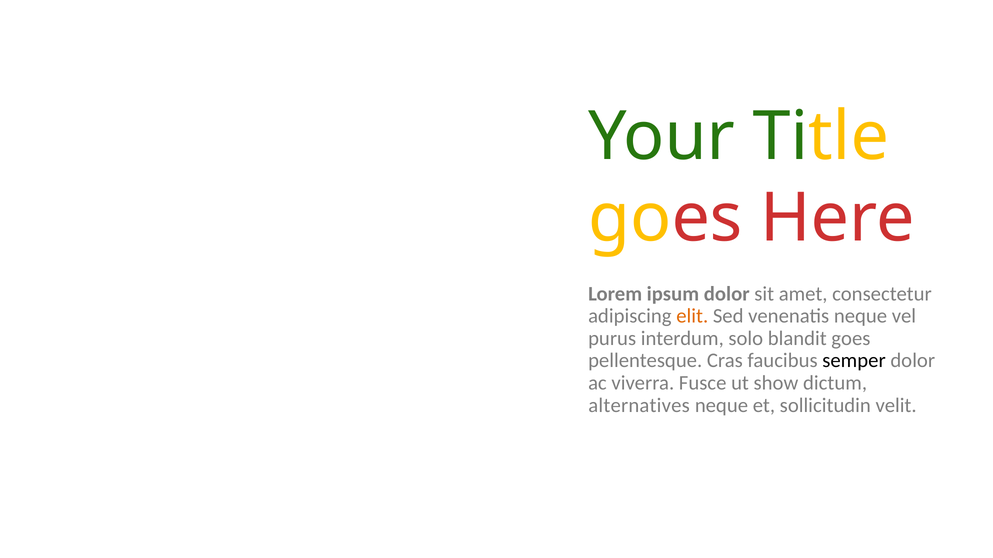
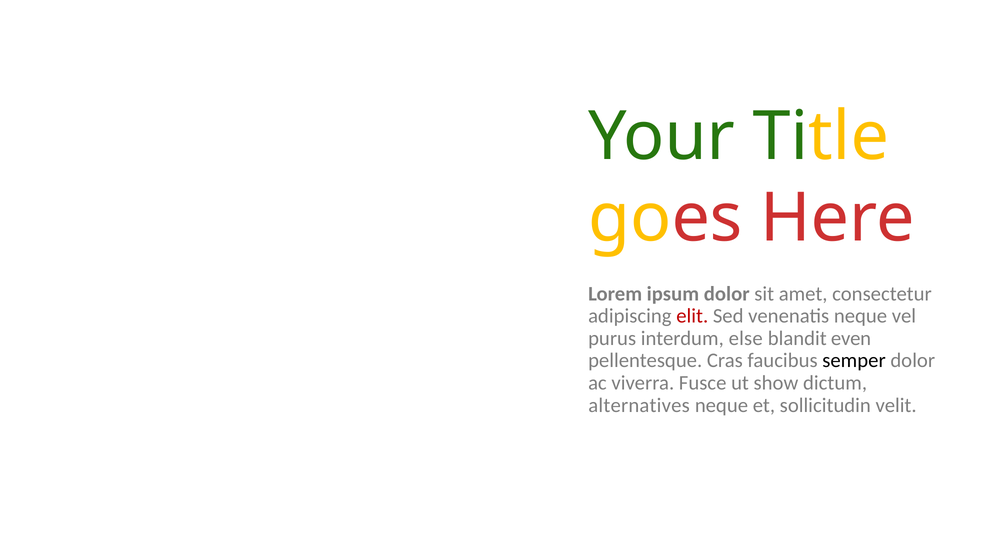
elit colour: orange -> red (692, 316)
solo: solo -> else (746, 339)
blandit goes: goes -> even (851, 339)
